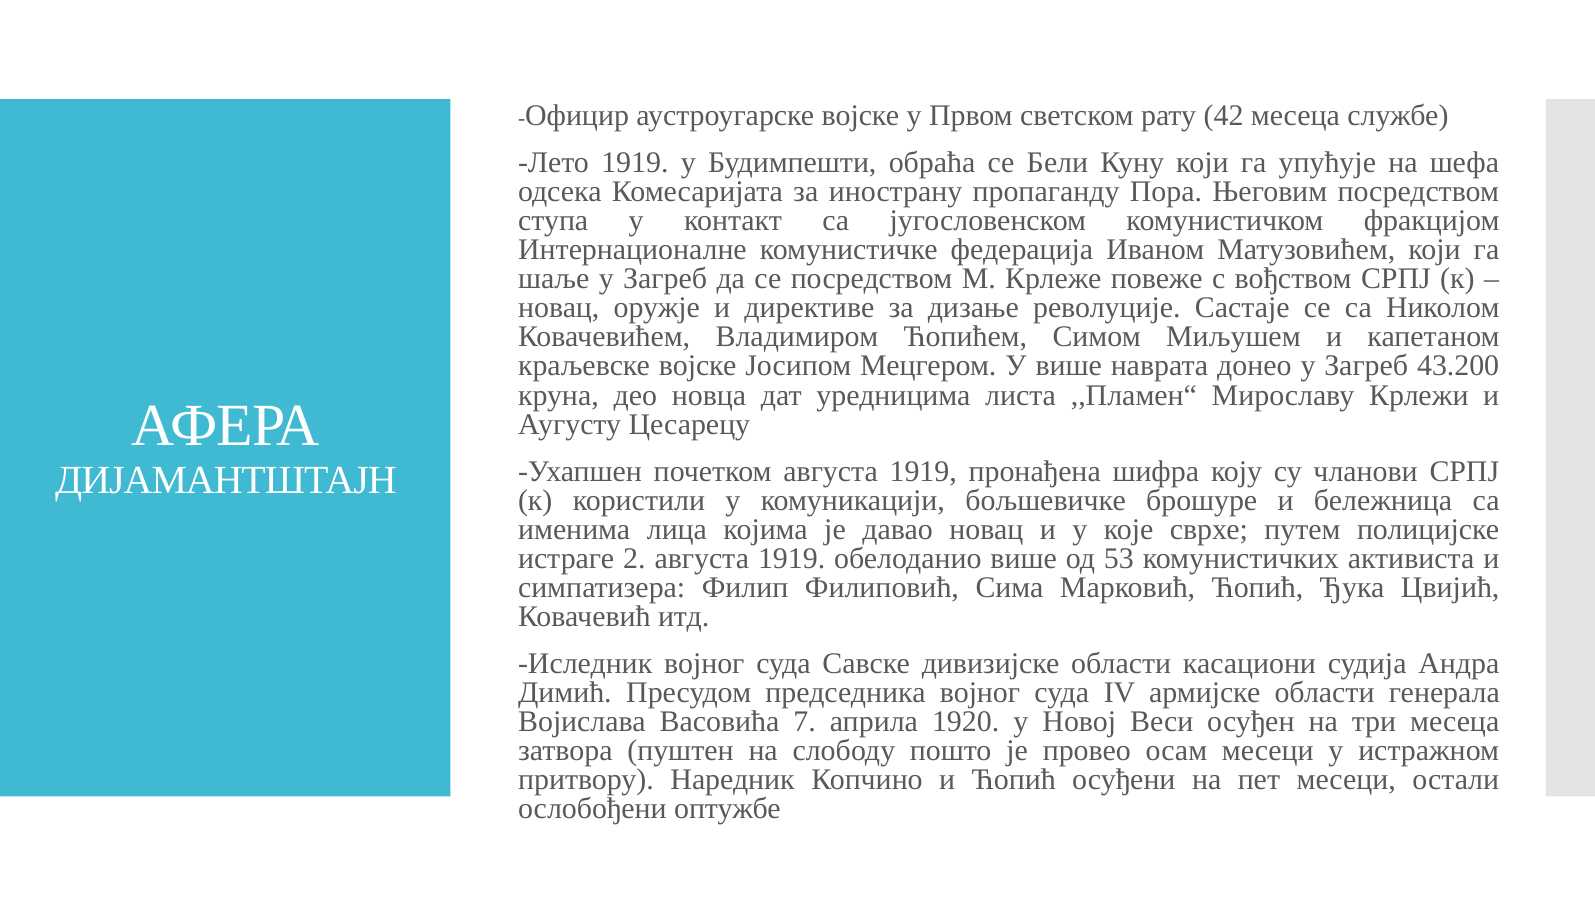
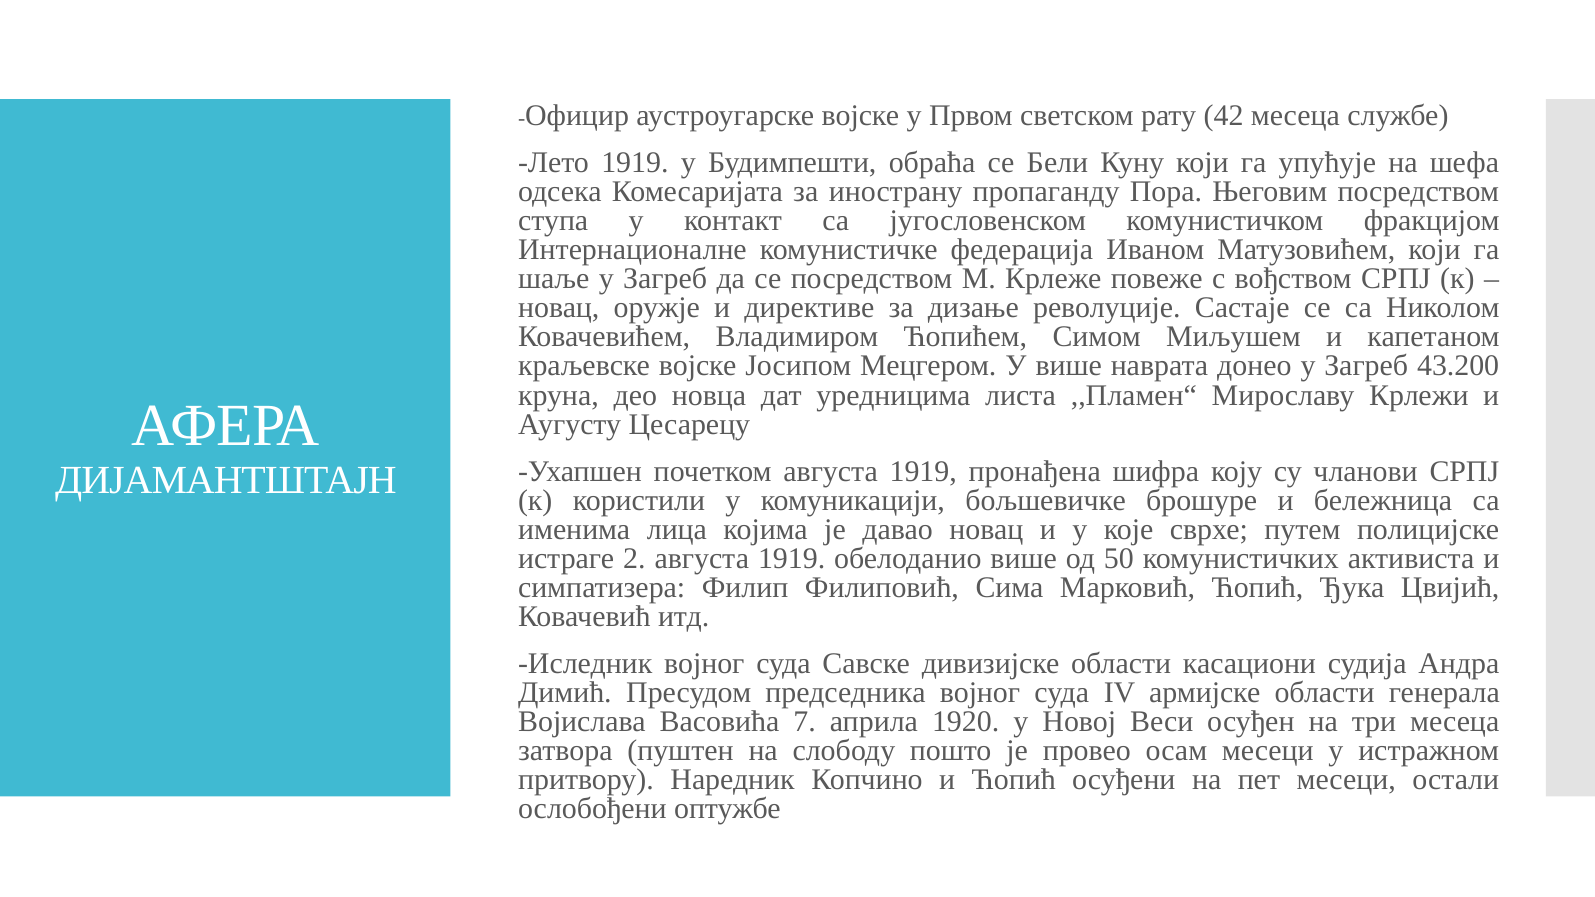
53: 53 -> 50 (1119, 558)
